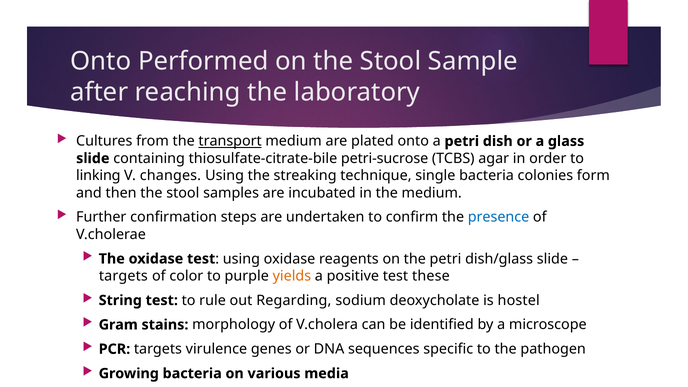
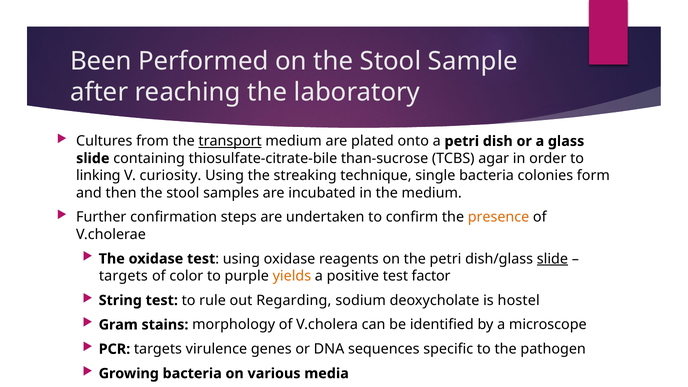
Onto: Onto -> Been (101, 61)
petri-sucrose: petri-sucrose -> than-sucrose (385, 158)
changes: changes -> curiosity (170, 176)
presence colour: blue -> orange (499, 217)
slide underline: none -> present (552, 259)
these: these -> factor (431, 276)
